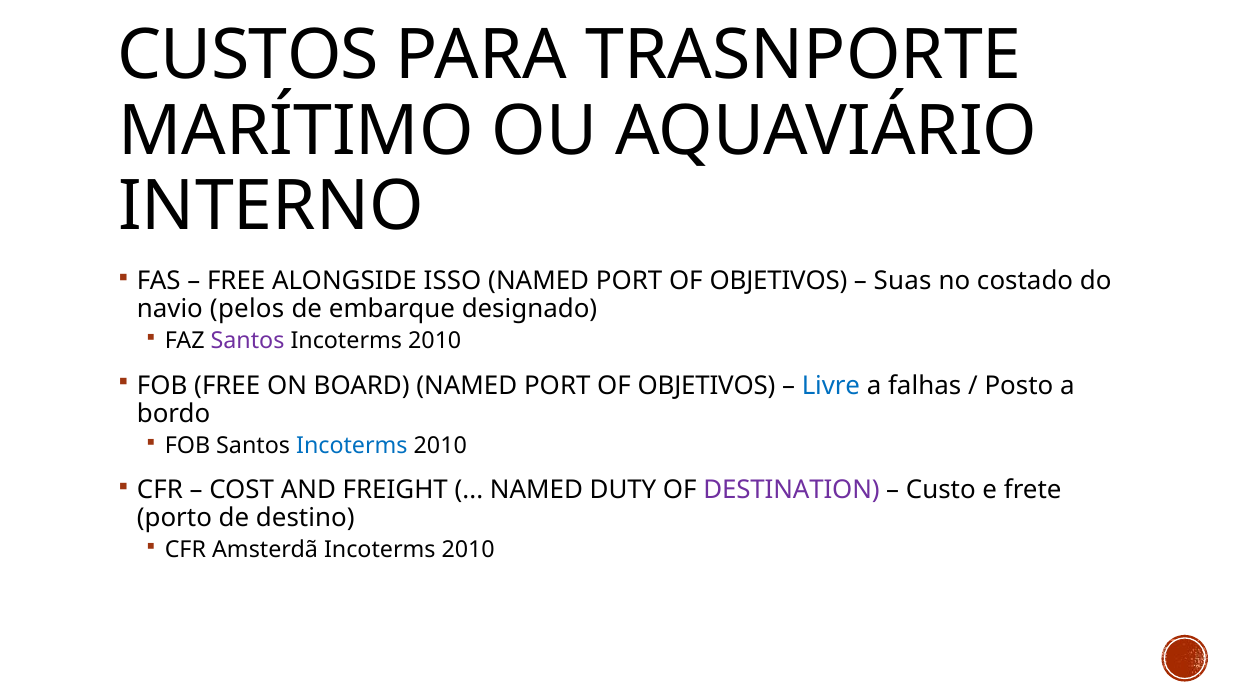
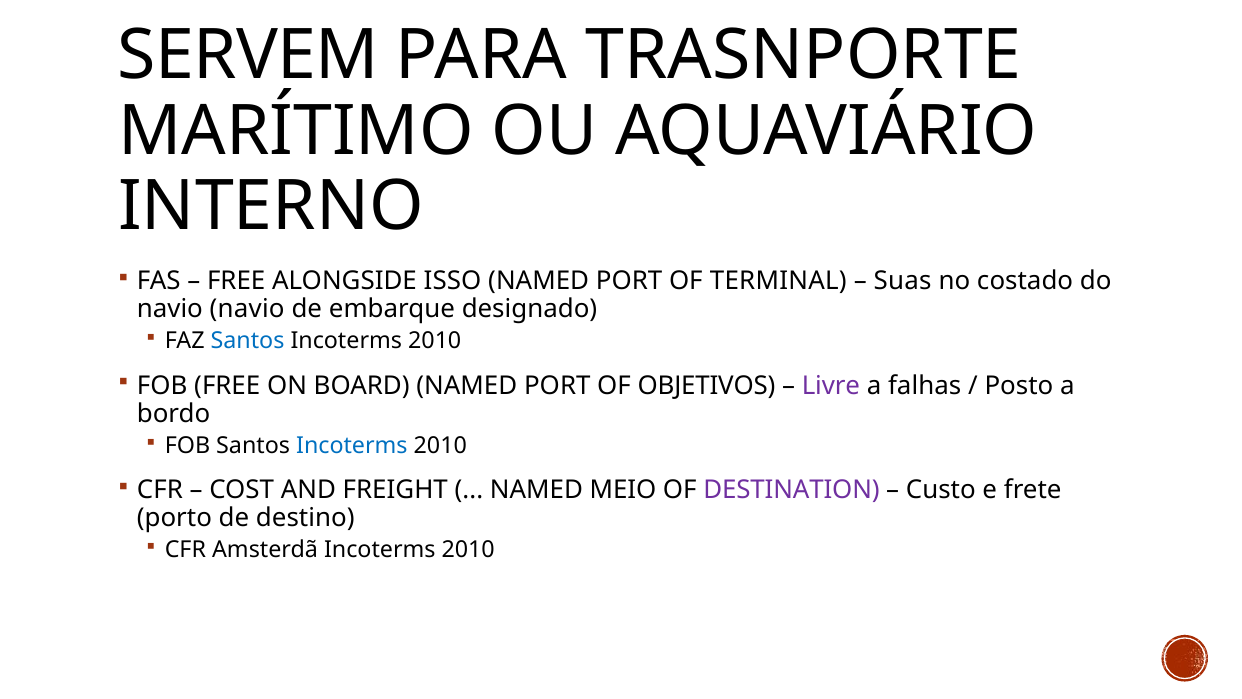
CUSTOS: CUSTOS -> SERVEM (248, 55)
OBJETIVOS: OBJETIVOS -> TERMINAL (778, 281)
navio pelos: pelos -> navio (247, 309)
Santos colour: purple -> blue (248, 341)
Livre colour: blue -> purple (831, 386)
DUTY: DUTY -> MEIO (623, 490)
